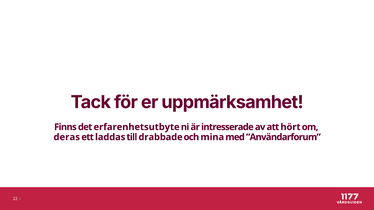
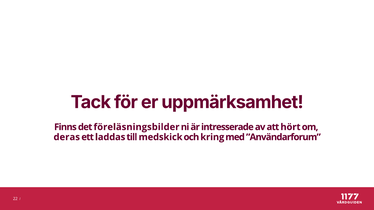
erfarenhetsutbyte: erfarenhetsutbyte -> föreläsningsbilder (137, 127)
drabbade: drabbade -> medskick (161, 137)
mina: mina -> kring (212, 137)
